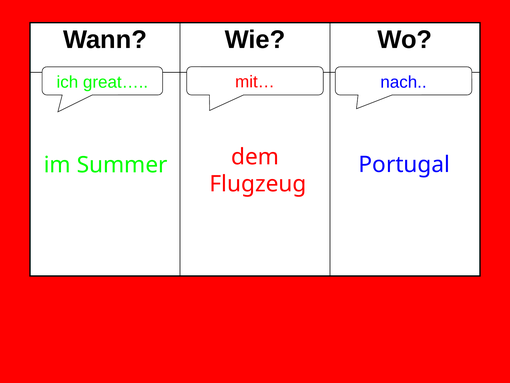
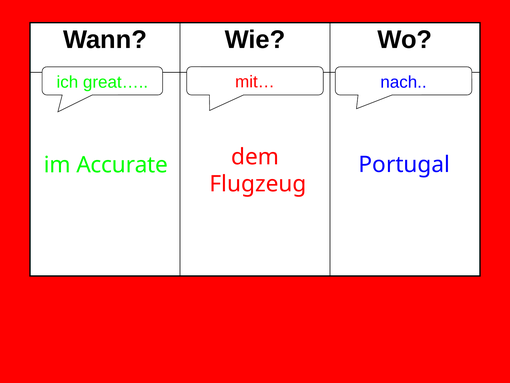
Summer: Summer -> Accurate (122, 165)
